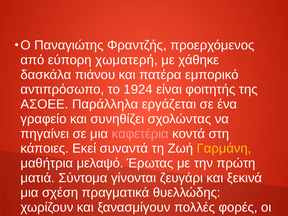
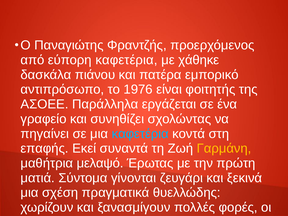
εύπορη χωματερή: χωματερή -> καφετέρια (126, 60)
1924: 1924 -> 1976 (138, 89)
καφετέρια colour: pink -> light blue (140, 134)
κάποιες: κάποιες -> επαφής (45, 148)
